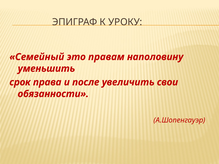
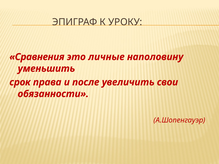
Семейный: Семейный -> Сравнения (37, 57)
правам: правам -> личные (106, 57)
